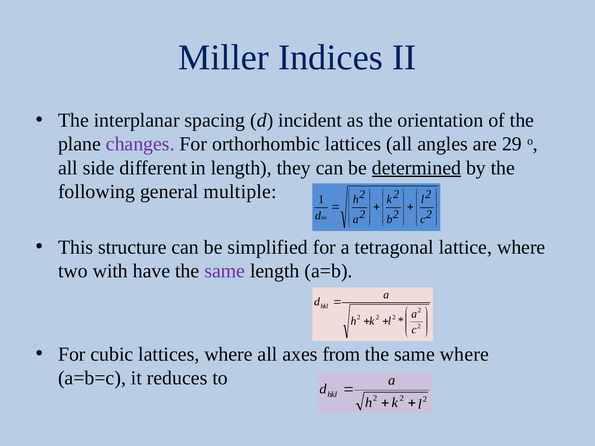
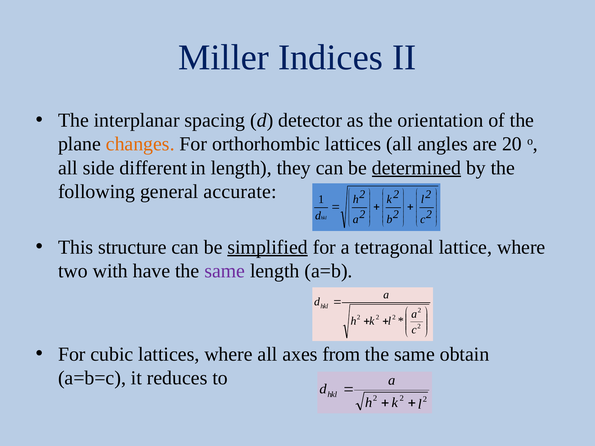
incident: incident -> detector (310, 120)
changes colour: purple -> orange (140, 144)
29: 29 -> 20 (512, 144)
multiple: multiple -> accurate (240, 192)
simplified underline: none -> present (268, 247)
same where: where -> obtain (465, 354)
